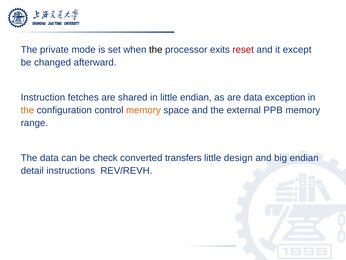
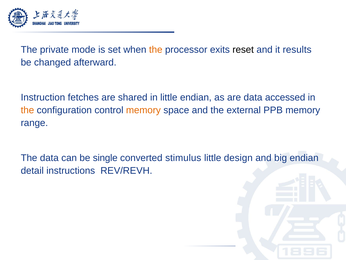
the colour: black -> orange (156, 50)
reset colour: red -> black (243, 50)
except: except -> results (297, 50)
exception: exception -> accessed (285, 97)
check: check -> single (105, 158)
transfers: transfers -> stimulus (183, 158)
